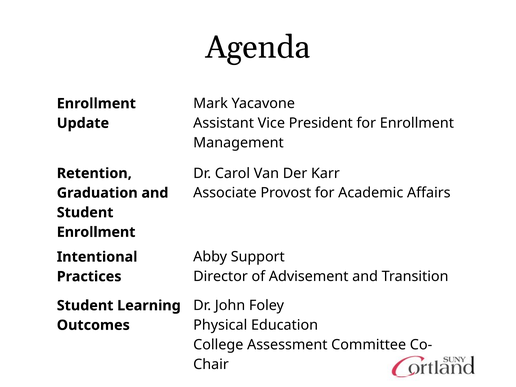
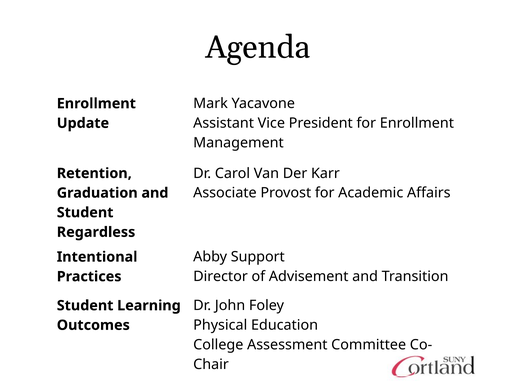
Enrollment: Enrollment -> Regardless (96, 232)
